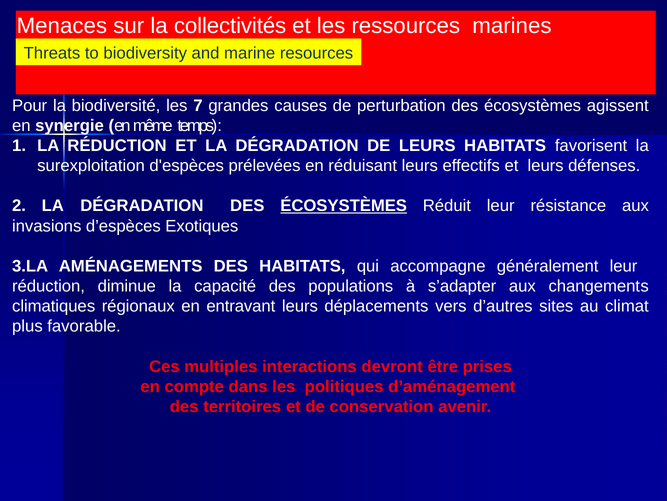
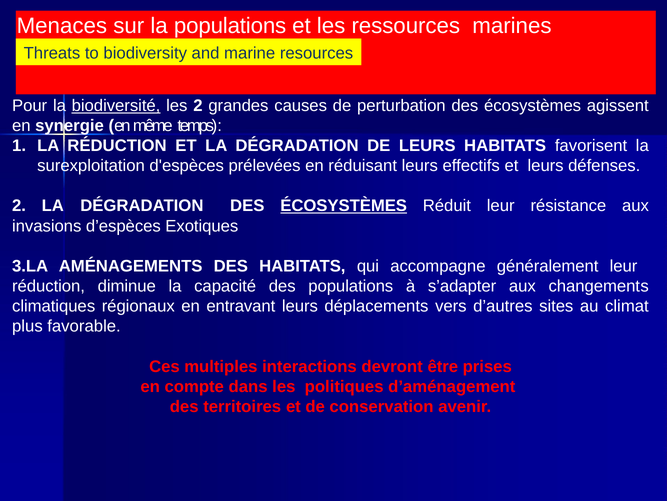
la collectivités: collectivités -> populations (230, 26)
biodiversité underline: none -> present (116, 106)
les 7: 7 -> 2 (198, 106)
